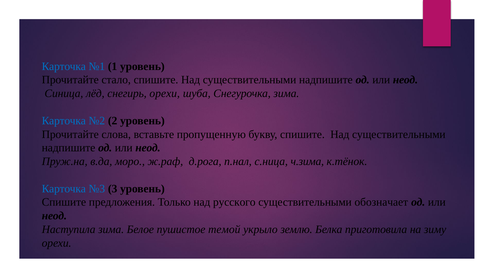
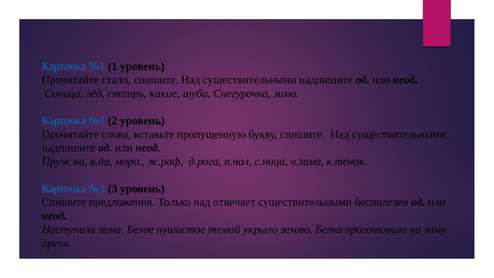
снегирь орехи: орехи -> какие (165, 93)
русского: русского -> отвечает (234, 202)
обозначает: обозначает -> бесполезен (381, 202)
